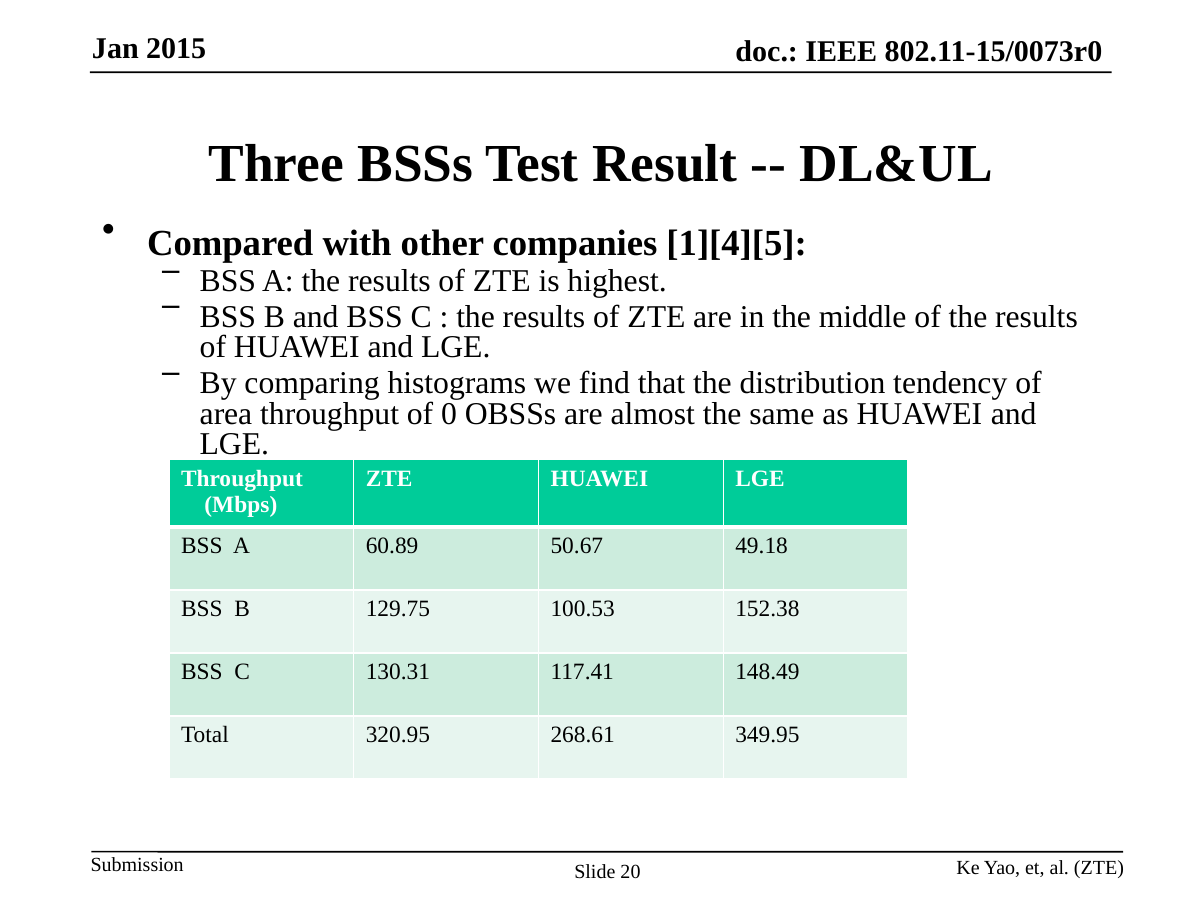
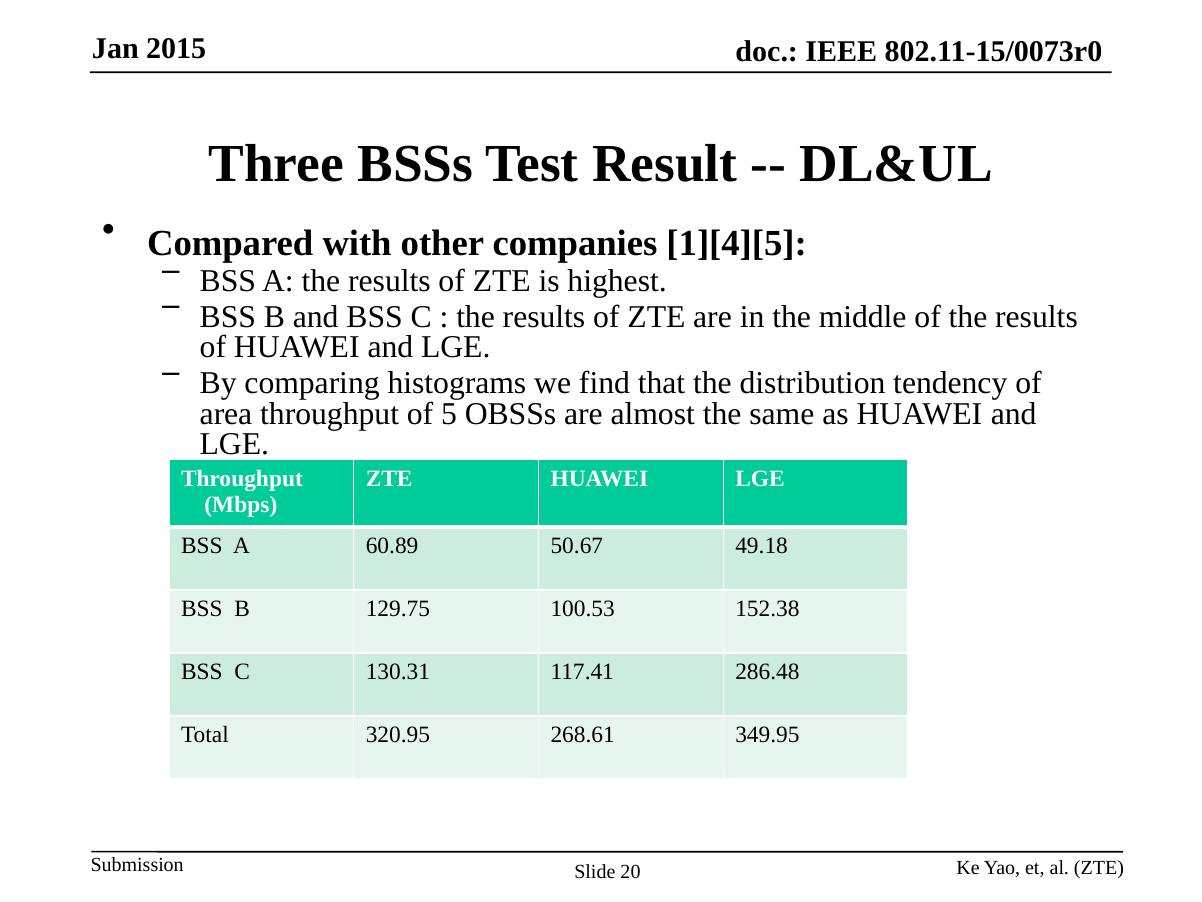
0: 0 -> 5 (449, 413)
148.49: 148.49 -> 286.48 (767, 672)
